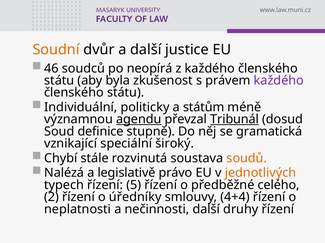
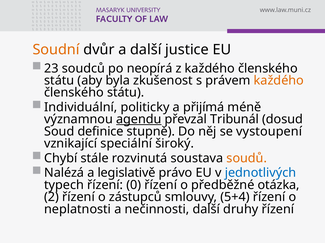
46: 46 -> 23 (51, 69)
každého colour: purple -> orange (279, 81)
státům: státům -> přijímá (204, 108)
Tribunál underline: present -> none (235, 120)
gramatická: gramatická -> vystoupení (269, 132)
jednotlivých colour: orange -> blue (261, 173)
5: 5 -> 0 (134, 185)
celého: celého -> otázka (279, 185)
úředníky: úředníky -> zástupců (135, 198)
4+4: 4+4 -> 5+4 (235, 198)
